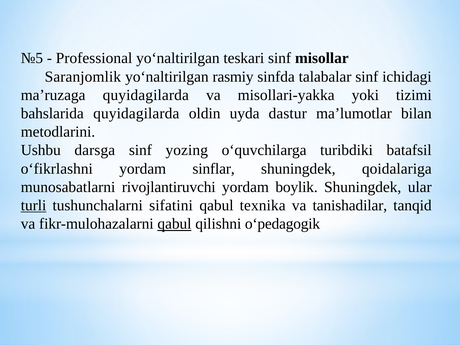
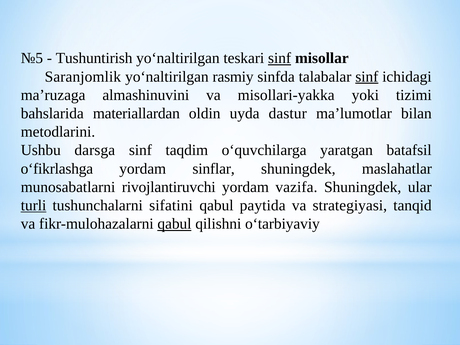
Professional: Professional -> Tushuntirish (94, 58)
sinf underline: none -> present (280, 58)
sinf underline: none -> present (367, 77)
ma’ruzaga quyidagilarda: quyidagilarda -> almashinuvini (146, 95)
bahslarida quyidagilarda: quyidagilarda -> materiallardan (136, 113)
yozing: yozing -> taqdim (187, 150)
turibdiki: turibdiki -> yaratgan (347, 150)
o‘fikrlashni: o‘fikrlashni -> o‘fikrlashga (57, 169)
qoidalariga: qoidalariga -> maslahatlar (397, 169)
boylik: boylik -> vazifa (296, 187)
texnika: texnika -> paytida (263, 205)
tanishadilar: tanishadilar -> strategiyasi (350, 205)
o‘pedagogik: o‘pedagogik -> o‘tarbiyaviy (282, 224)
